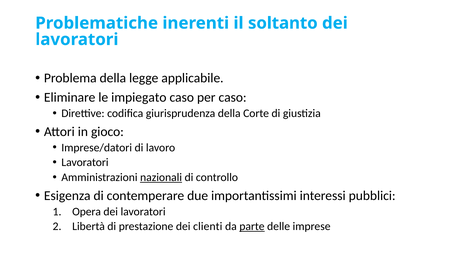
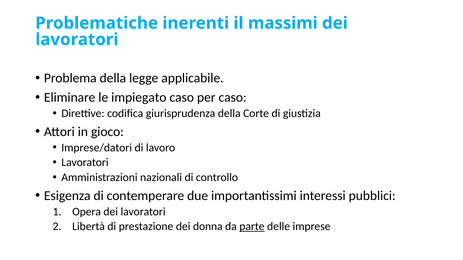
soltanto: soltanto -> massimi (283, 23)
nazionali underline: present -> none (161, 178)
clienti: clienti -> donna (208, 227)
